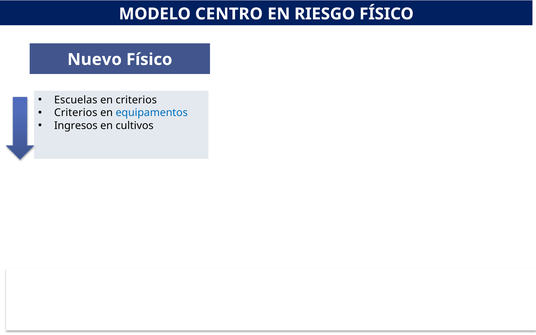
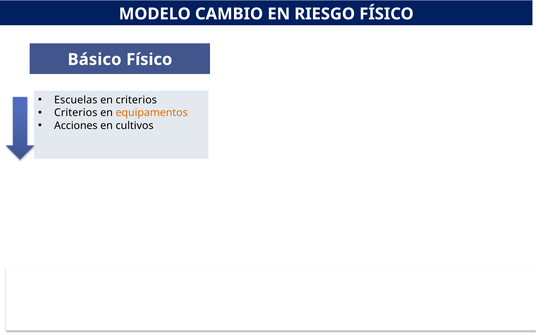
CENTRO: CENTRO -> CAMBIO (229, 14)
Nuevo: Nuevo -> Básico (95, 60)
equipamentos colour: blue -> orange (152, 113)
Ingresos: Ingresos -> Acciones (76, 126)
